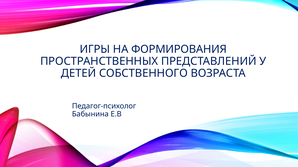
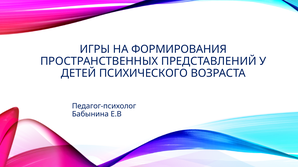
СОБСТВЕННОГО: СОБСТВЕННОГО -> ПСИХИЧЕСКОГО (143, 74)
